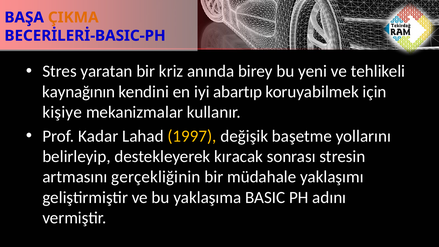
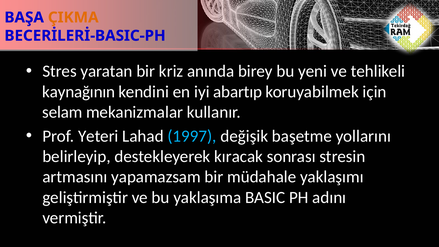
kişiye: kişiye -> selam (62, 112)
Kadar: Kadar -> Yeteri (98, 136)
1997 colour: yellow -> light blue (192, 136)
gerçekliğinin: gerçekliğinin -> yapamazsam (156, 177)
